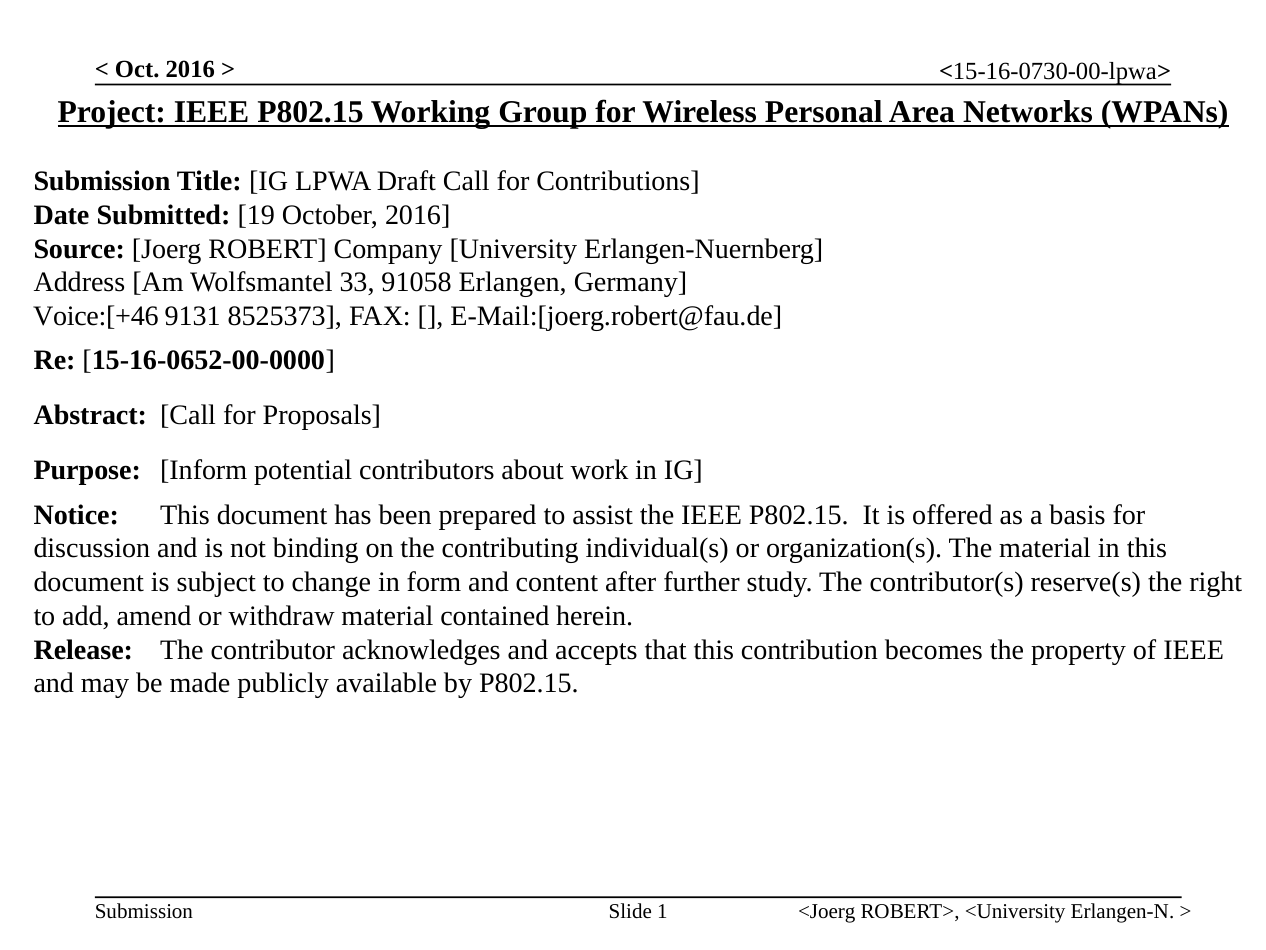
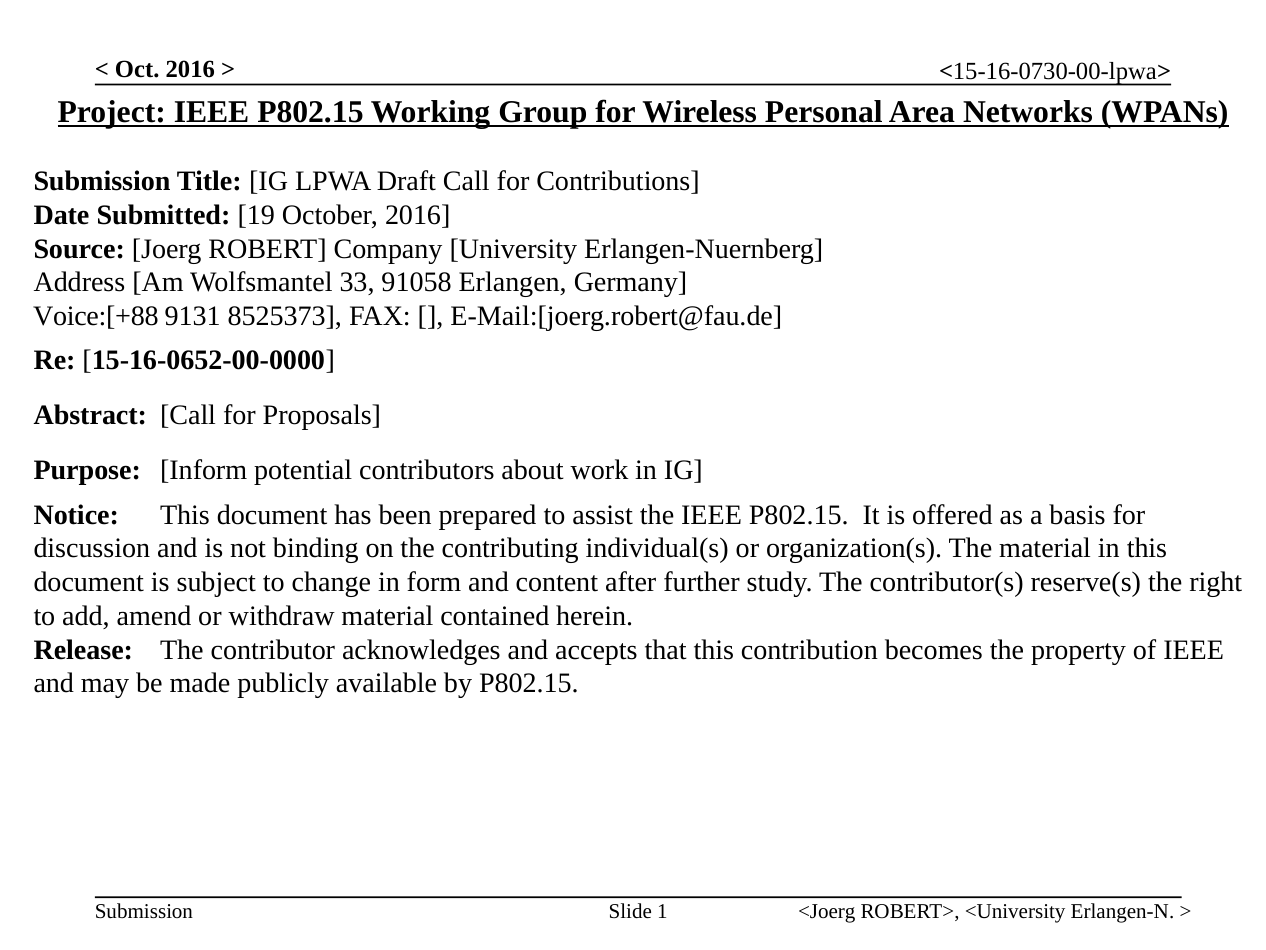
Voice:[+46: Voice:[+46 -> Voice:[+88 (96, 316)
